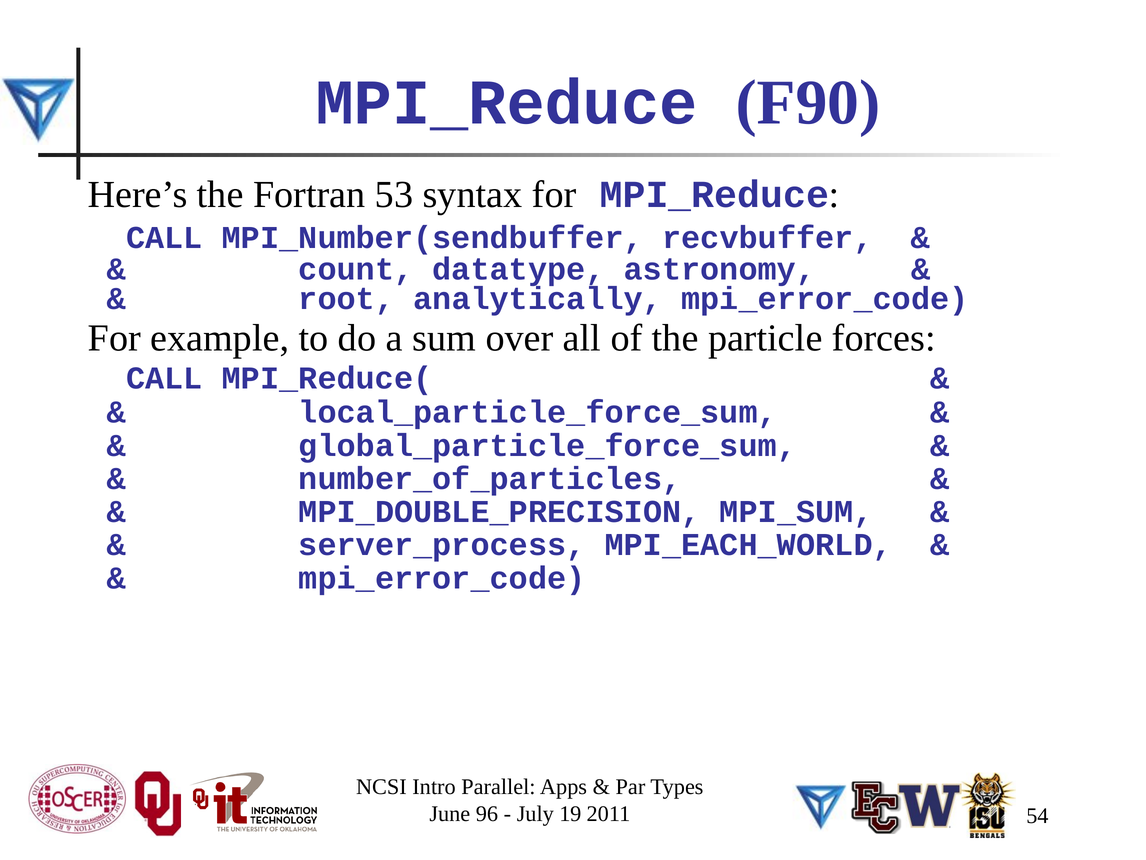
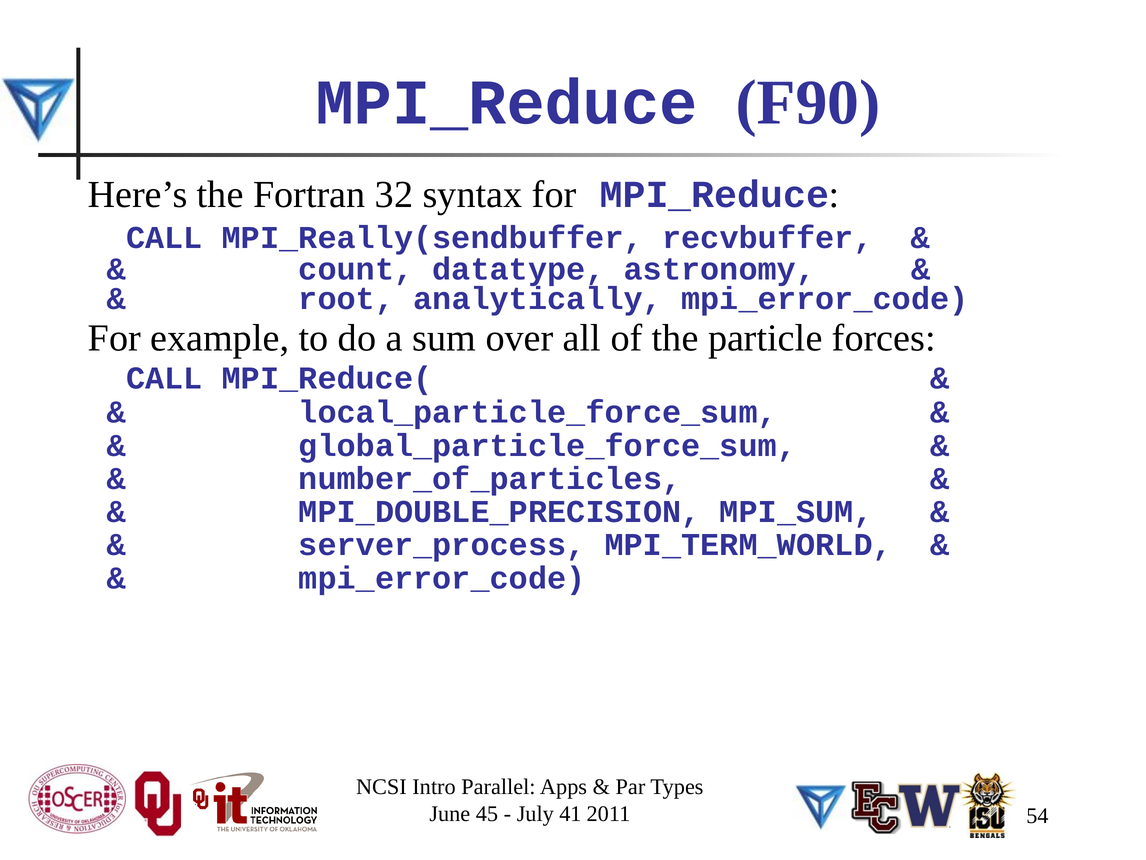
53: 53 -> 32 (394, 194)
MPI_Number(sendbuffer: MPI_Number(sendbuffer -> MPI_Really(sendbuffer (432, 238)
MPI_EACH_WORLD: MPI_EACH_WORLD -> MPI_TERM_WORLD (748, 545)
96: 96 -> 45 (487, 813)
19: 19 -> 41 (570, 813)
